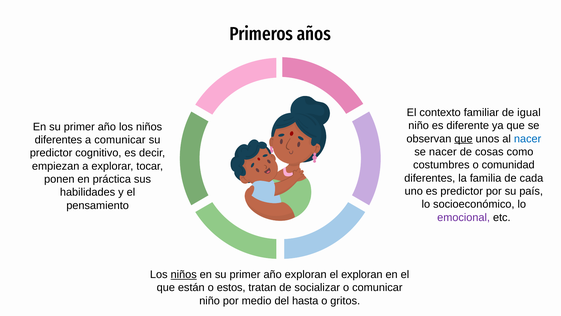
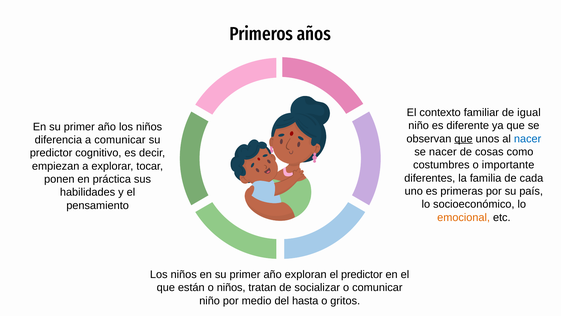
diferentes: diferentes -> diferencia (58, 140)
comunidad: comunidad -> importante (508, 165)
es predictor: predictor -> primeras (462, 191)
emocional colour: purple -> orange (464, 217)
niños underline: present -> none (184, 274)
el exploran: exploran -> predictor (362, 274)
o estos: estos -> niños (231, 287)
